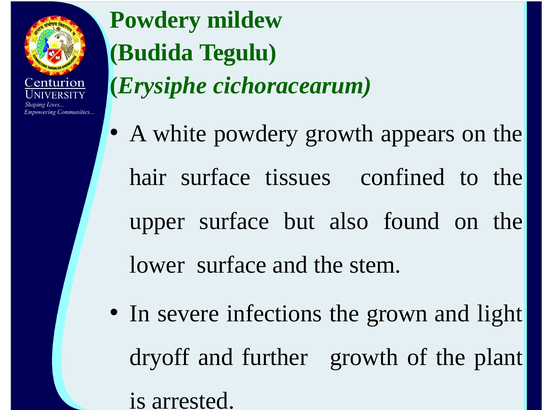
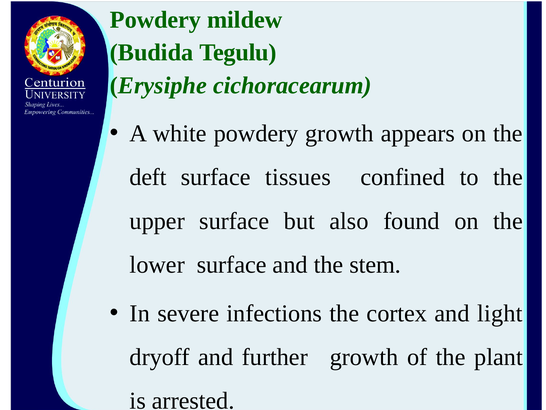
hair: hair -> deft (148, 177)
grown: grown -> cortex (397, 313)
